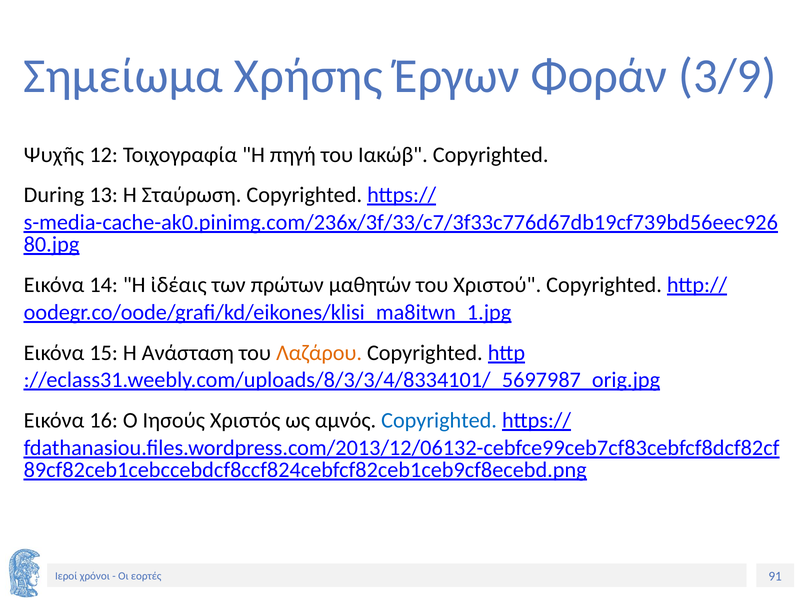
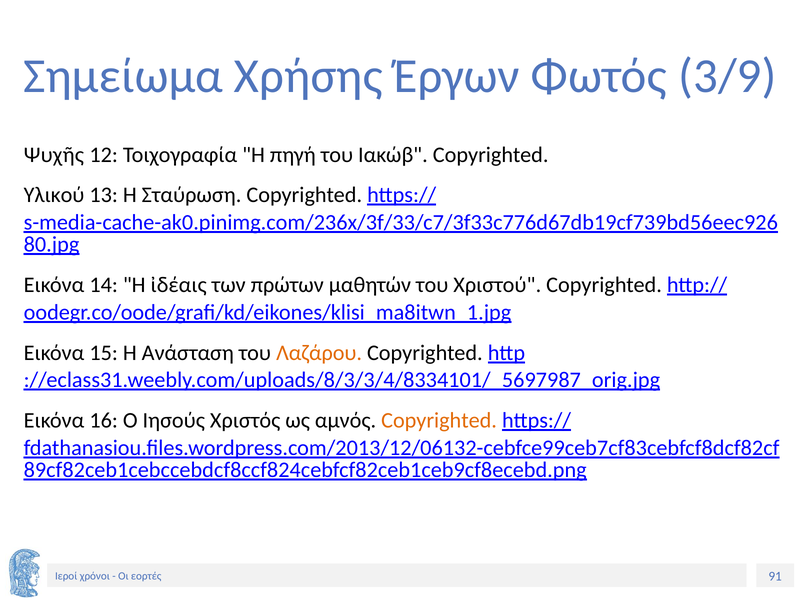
Φοράν: Φοράν -> Φωτός (599, 76)
During: During -> Υλικού (54, 195)
Copyrighted colour: blue -> orange (439, 421)
